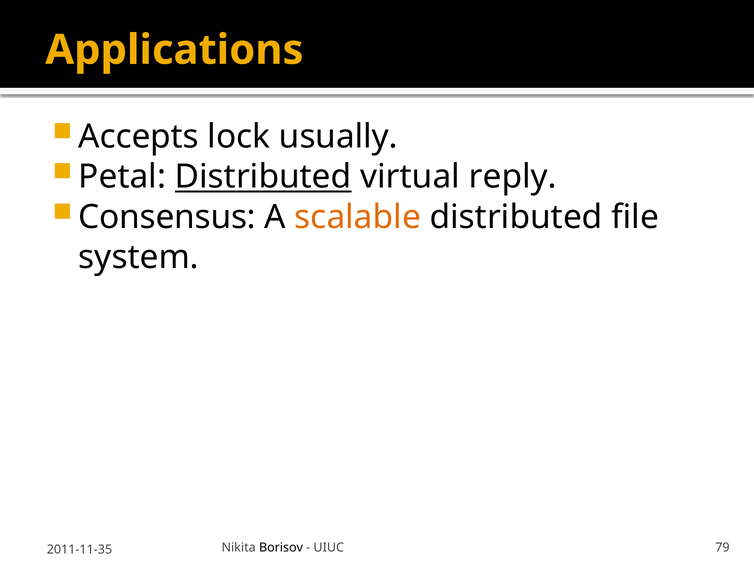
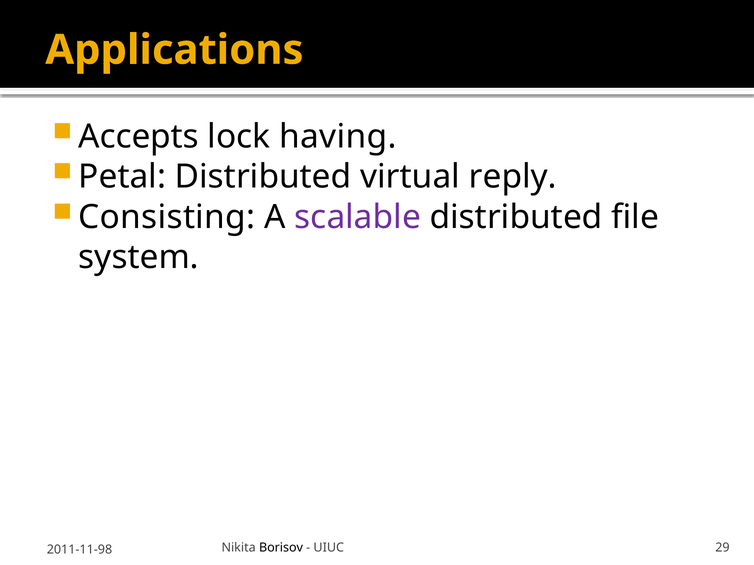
usually: usually -> having (338, 137)
Distributed underline: present -> none (263, 177)
Consensus: Consensus -> Consisting (167, 217)
scalable colour: orange -> purple (358, 217)
79: 79 -> 29 (722, 548)
2011-11-35: 2011-11-35 -> 2011-11-98 (79, 550)
